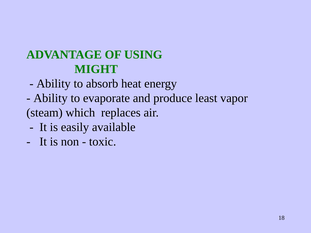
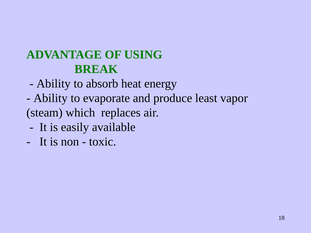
MIGHT: MIGHT -> BREAK (96, 69)
